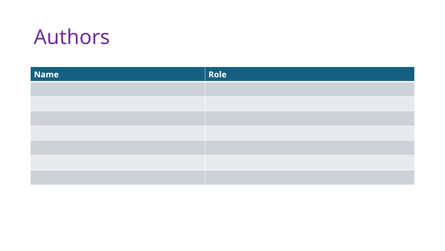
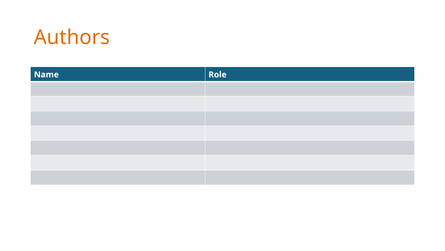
Authors colour: purple -> orange (72, 37)
